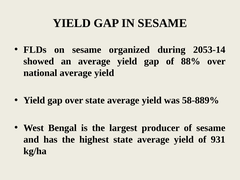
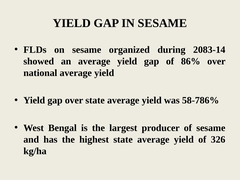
2053-14: 2053-14 -> 2083-14 (209, 50)
88%: 88% -> 86% (191, 61)
58-889%: 58-889% -> 58-786% (201, 100)
931: 931 -> 326 (218, 139)
